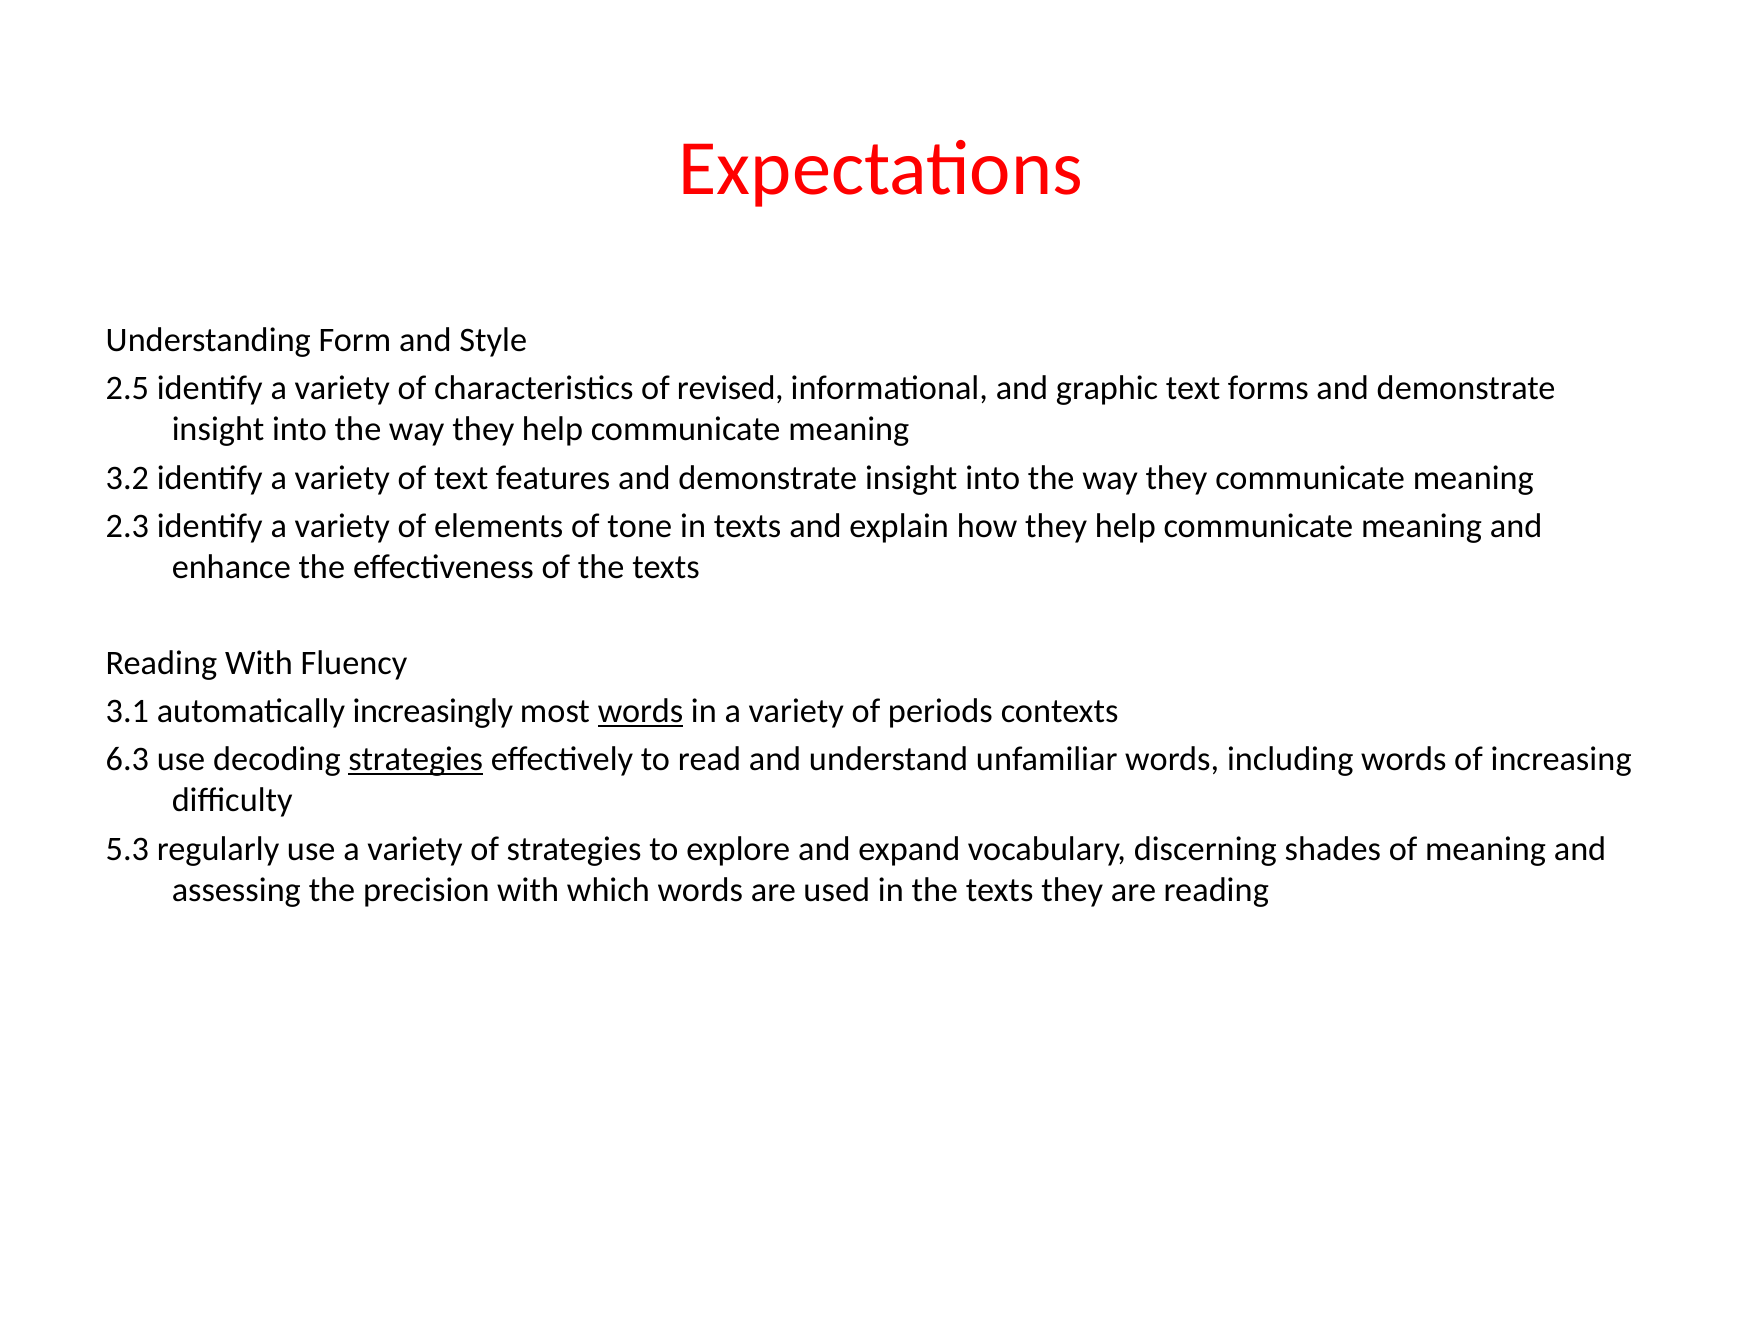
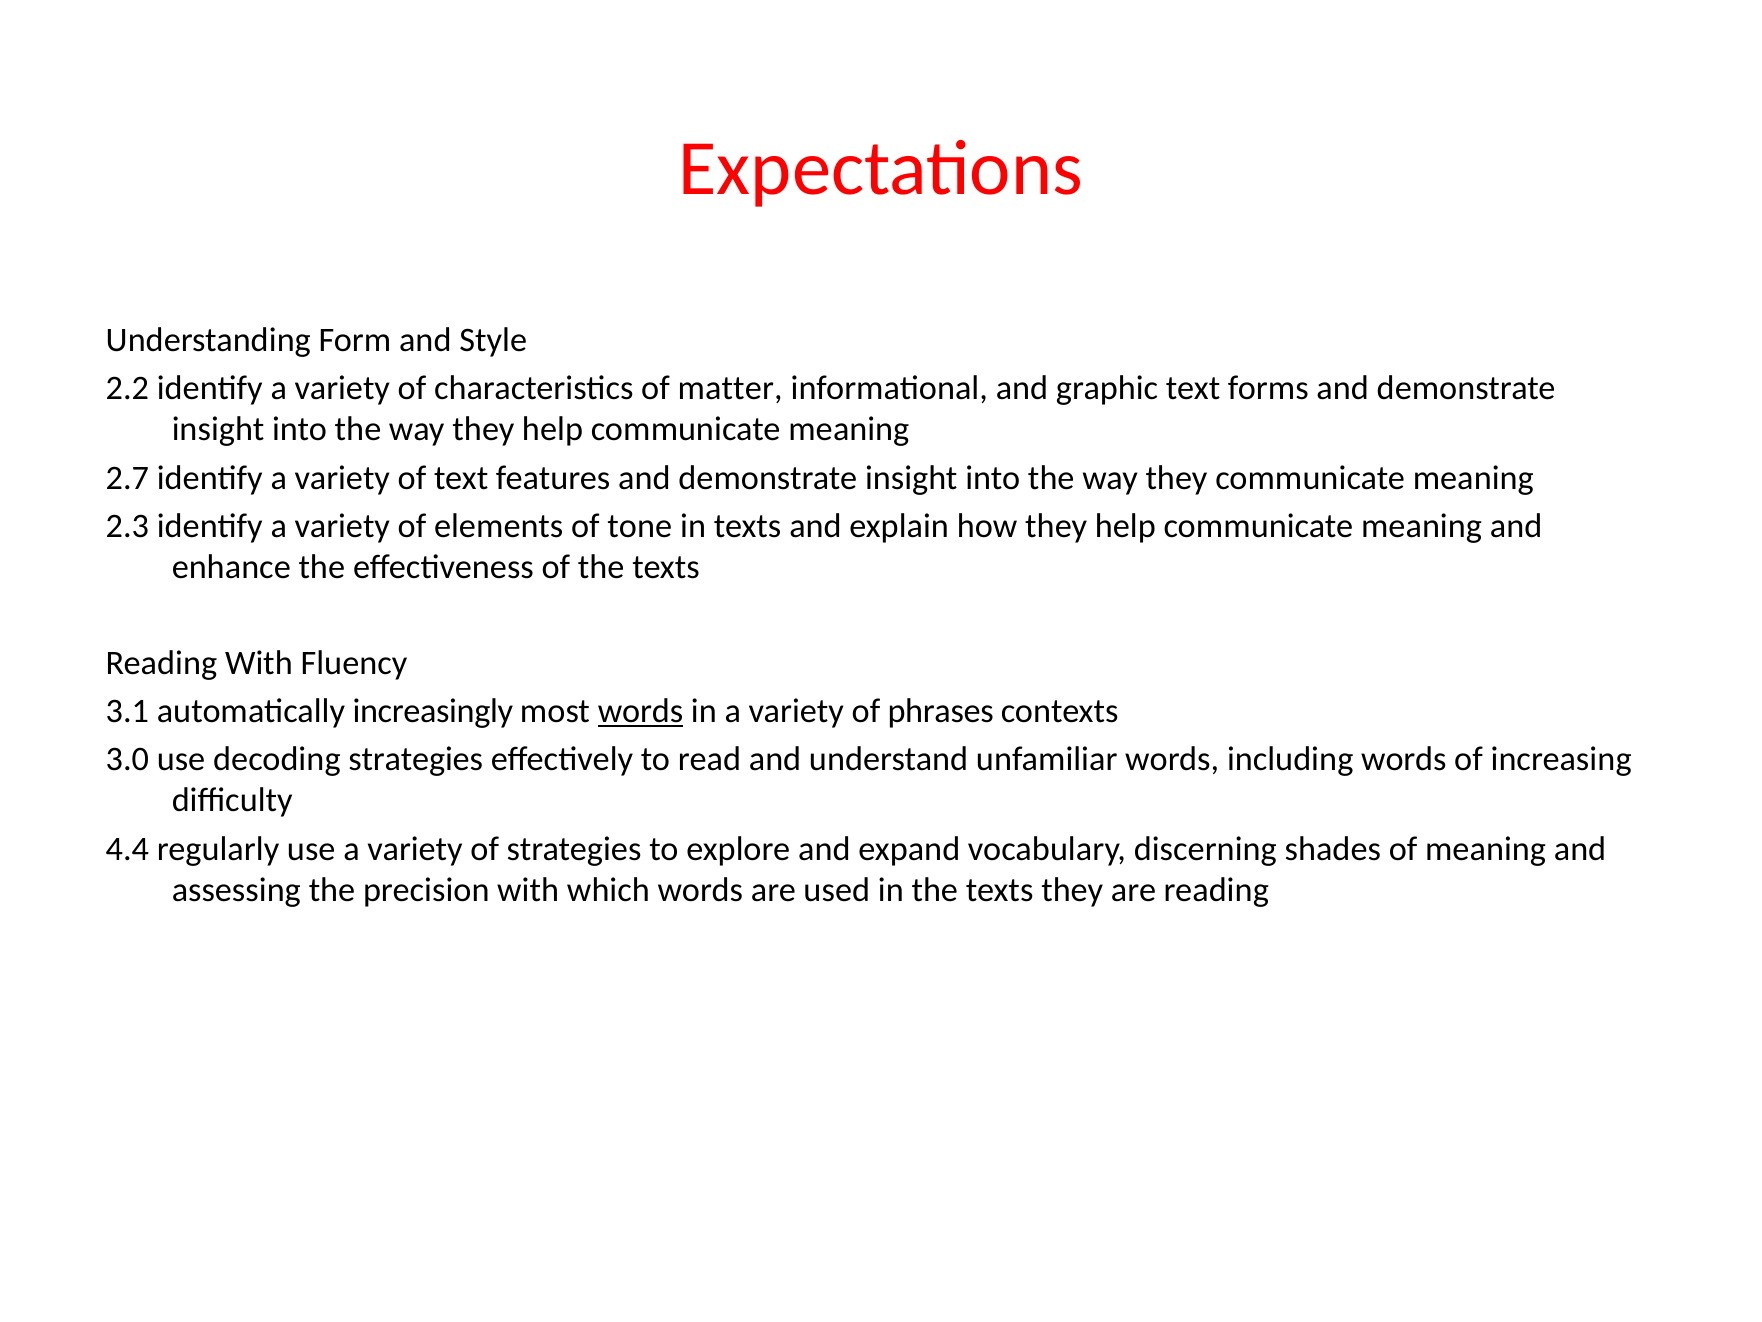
2.5: 2.5 -> 2.2 (127, 388)
revised: revised -> matter (730, 388)
3.2: 3.2 -> 2.7 (127, 478)
periods: periods -> phrases (941, 711)
6.3: 6.3 -> 3.0 (127, 759)
strategies underline: present -> none (416, 759)
5.3: 5.3 -> 4.4 (127, 848)
